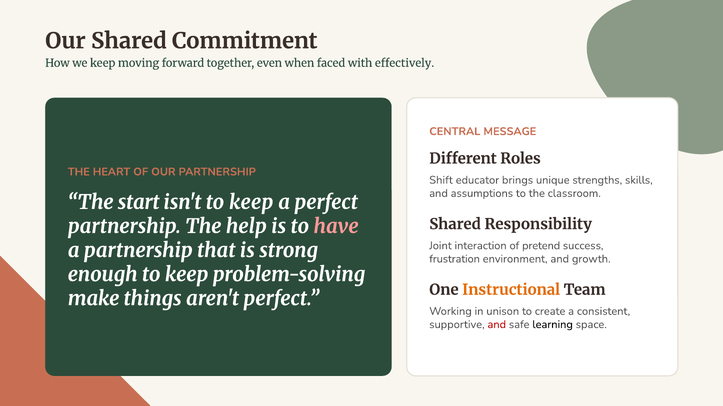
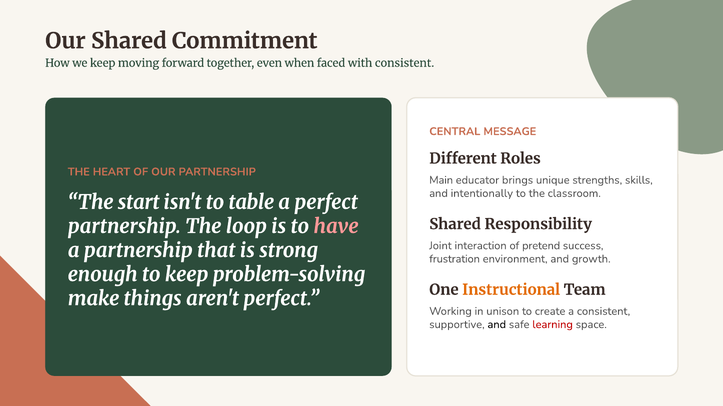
with effectively: effectively -> consistent (405, 63)
Shift: Shift -> Main (441, 180)
assumptions: assumptions -> intentionally (482, 194)
isn't to keep: keep -> table (251, 203)
help: help -> loop (246, 227)
and colour: red -> black (497, 325)
learning colour: black -> red (553, 325)
